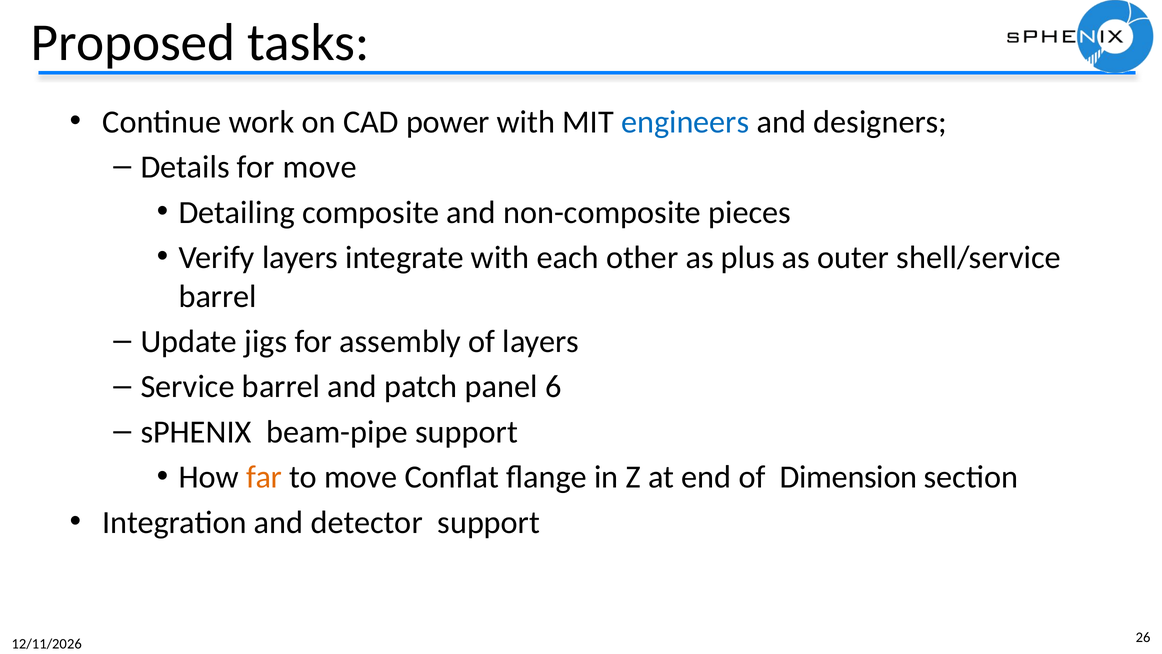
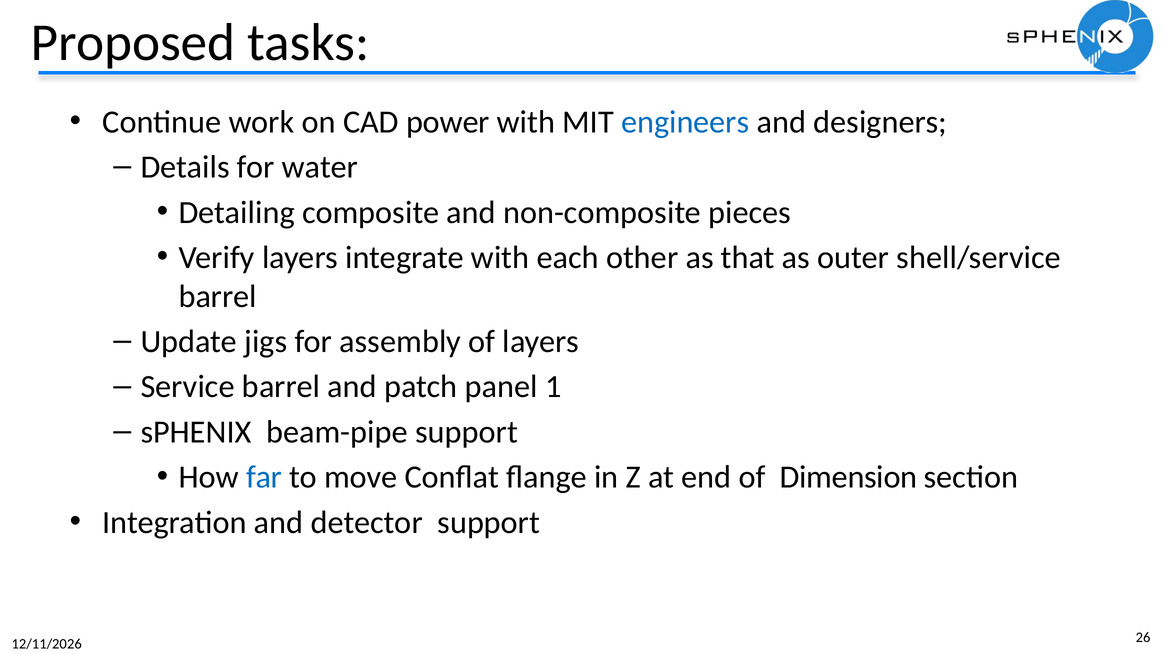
for move: move -> water (320, 167)
plus: plus -> that (748, 257)
6: 6 -> 1 (553, 387)
far colour: orange -> blue (264, 477)
